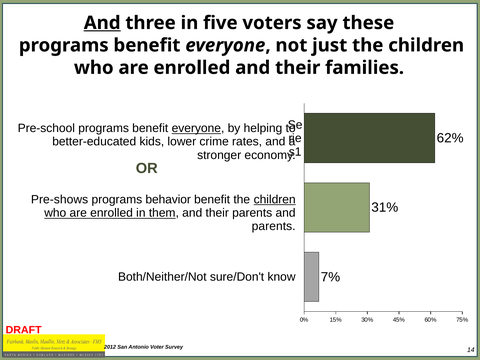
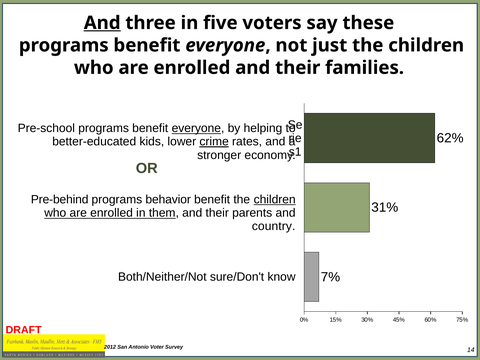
crime underline: none -> present (214, 142)
Pre-shows: Pre-shows -> Pre-behind (60, 199)
parents: parents -> country (274, 226)
